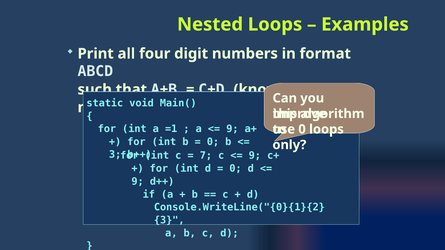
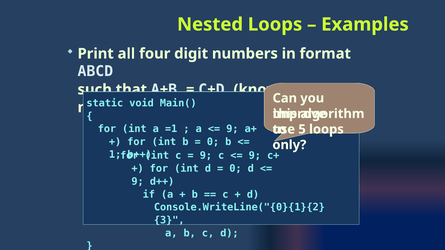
0: 0 -> 5 (302, 129)
3: 3 -> 1 (115, 155)
7: 7 -> 9 (206, 156)
